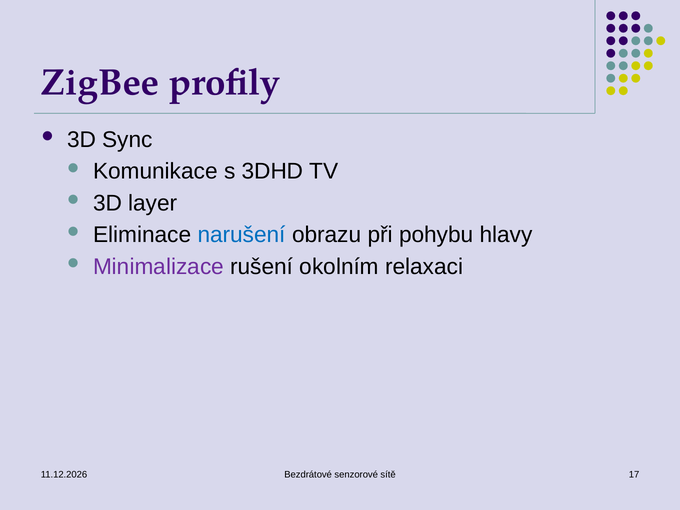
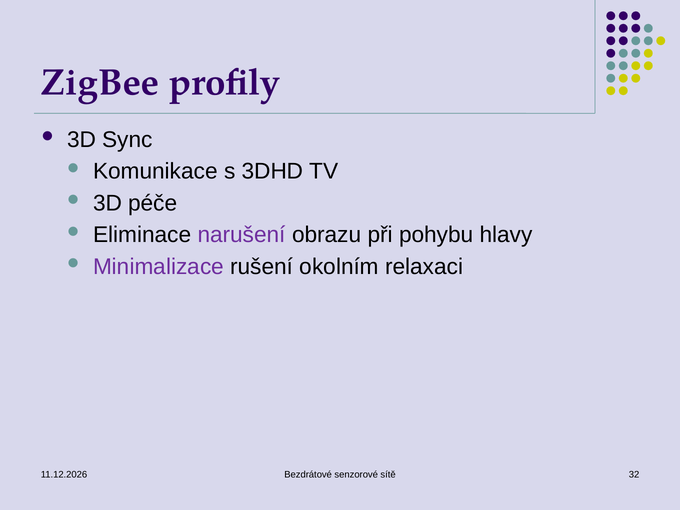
layer: layer -> péče (153, 203)
narušení colour: blue -> purple (242, 235)
17: 17 -> 32 (634, 474)
